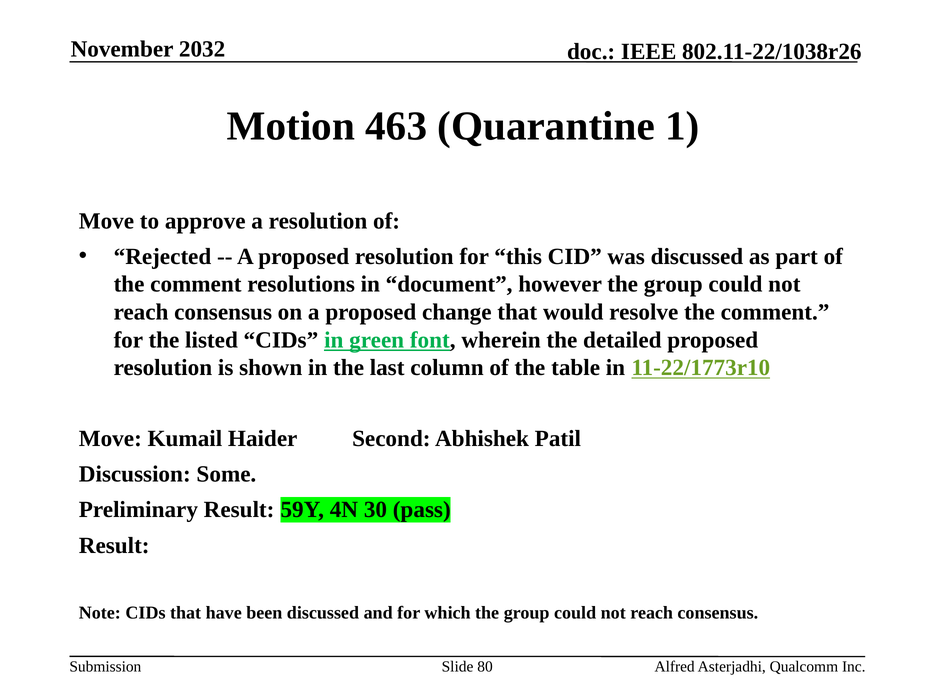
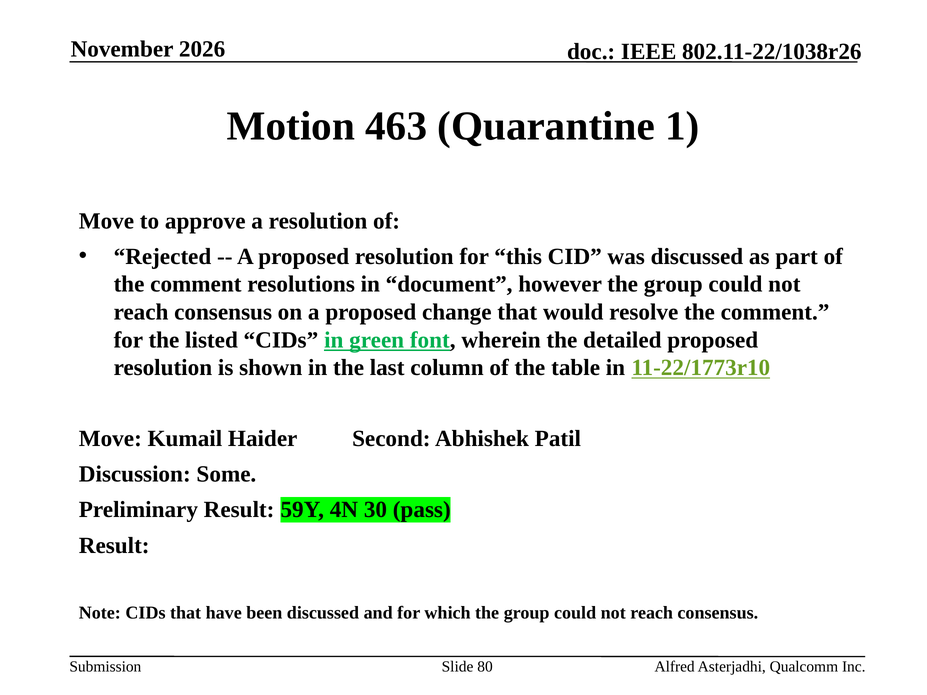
2032: 2032 -> 2026 (202, 49)
